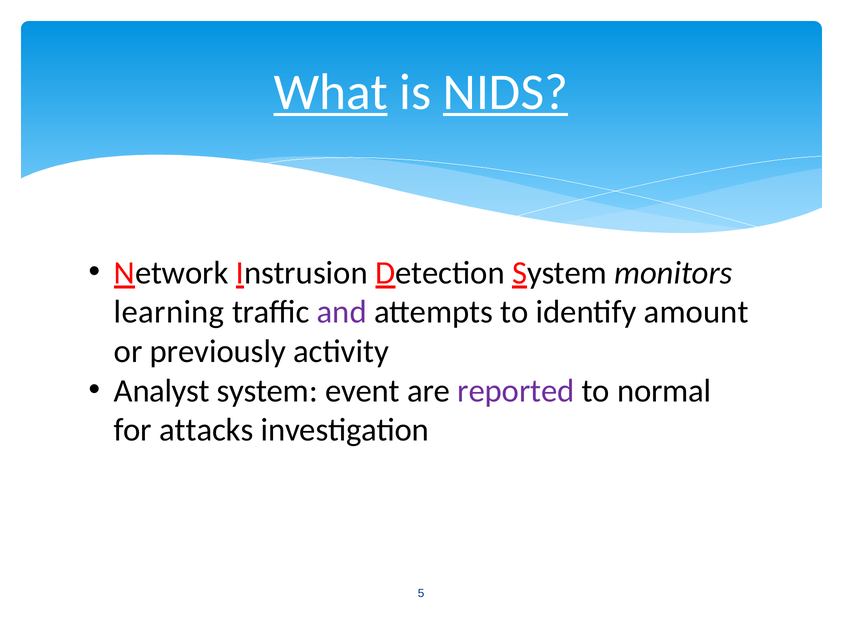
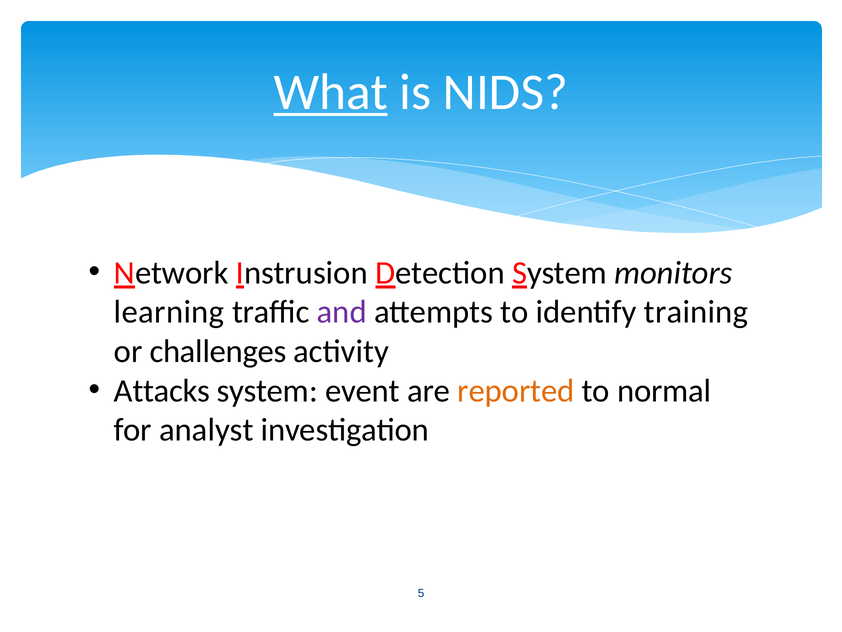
NIDS underline: present -> none (505, 92)
amount: amount -> training (696, 312)
previously: previously -> challenges (218, 351)
Analyst: Analyst -> Attacks (162, 390)
reported colour: purple -> orange (516, 390)
attacks: attacks -> analyst (206, 430)
